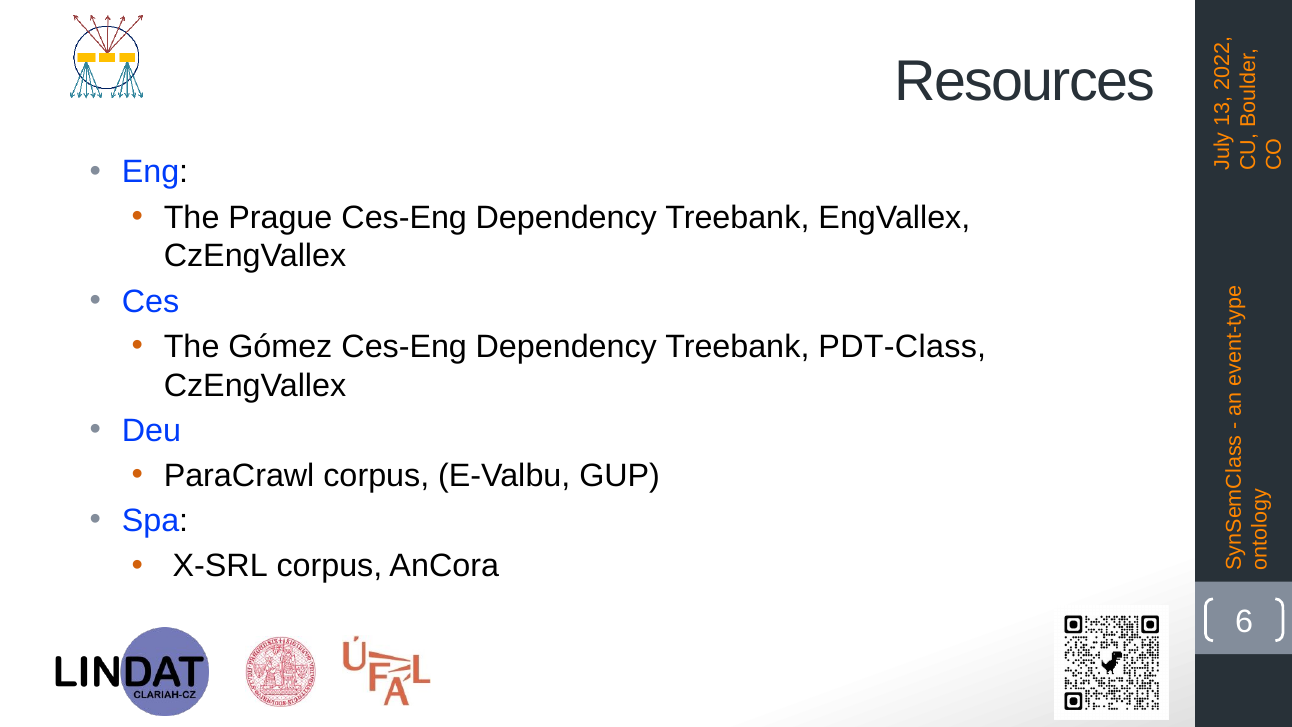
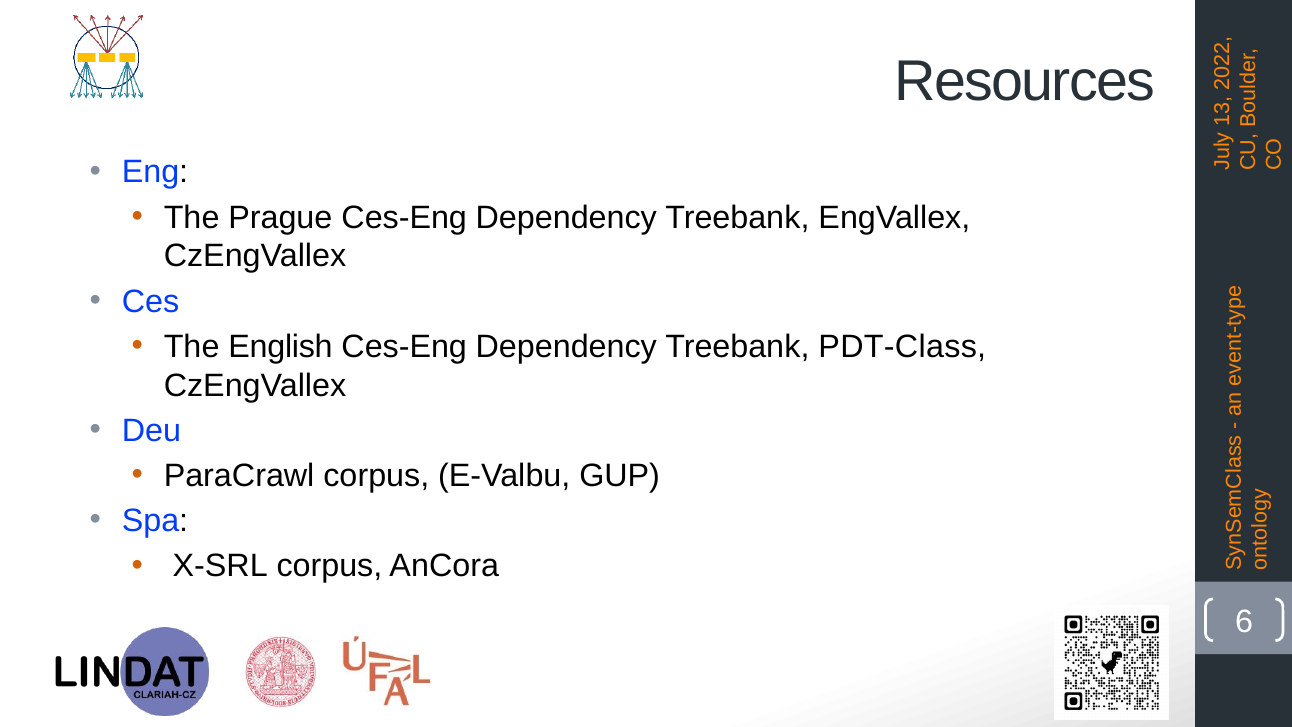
Gómez: Gómez -> English (281, 346)
